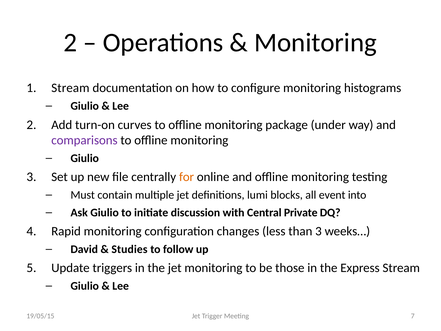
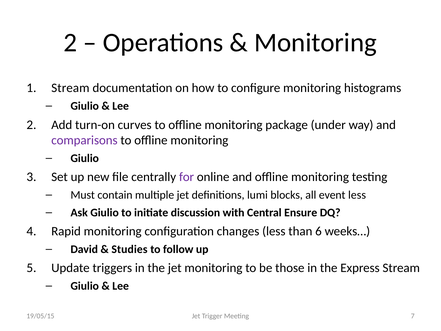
for colour: orange -> purple (187, 177)
event into: into -> less (357, 195)
Private: Private -> Ensure (301, 212)
than 3: 3 -> 6 (318, 231)
